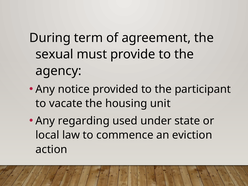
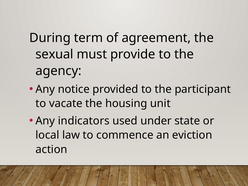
regarding: regarding -> indicators (84, 121)
